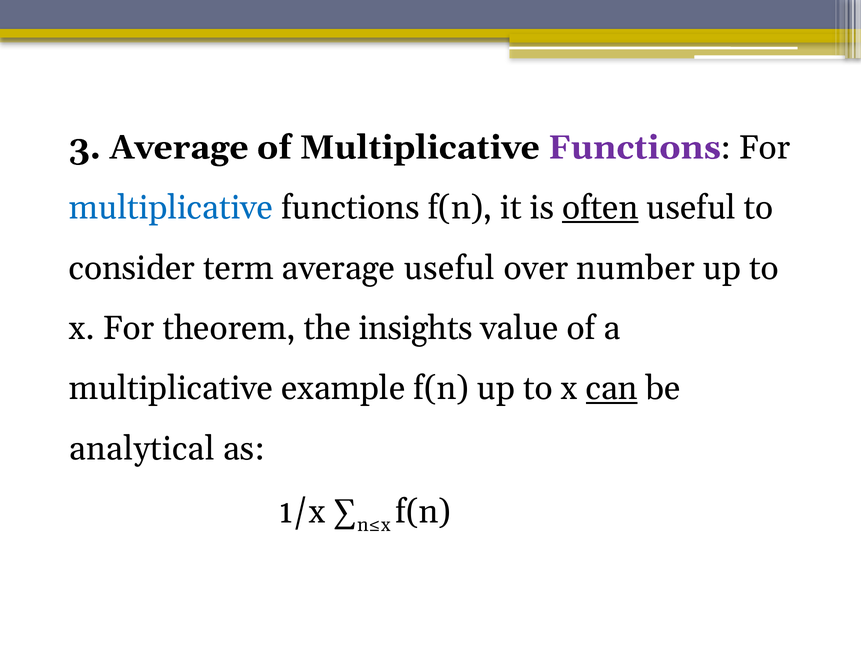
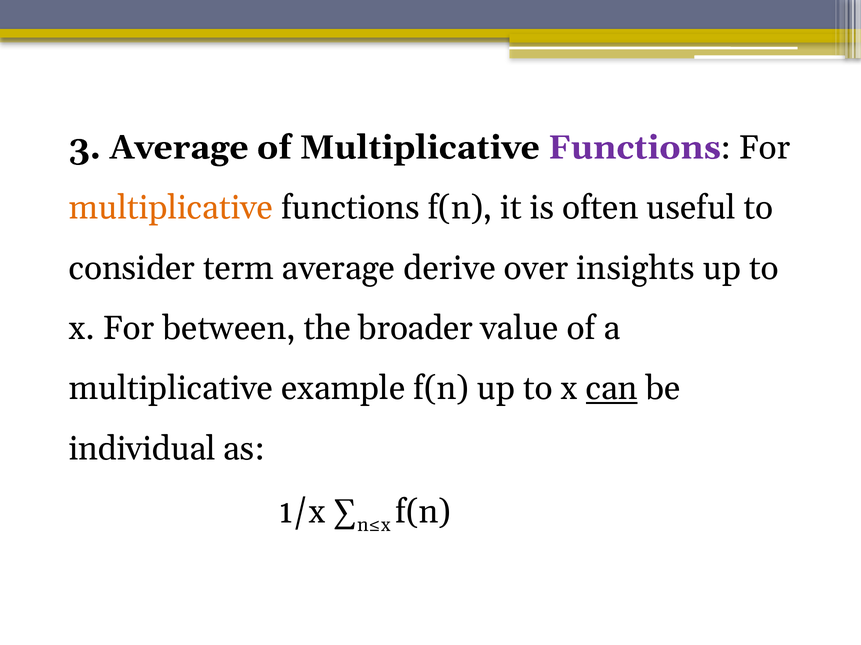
multiplicative colour: blue -> orange (171, 208)
often underline: present -> none (600, 208)
average useful: useful -> derive (449, 268)
number: number -> insights (636, 268)
theorem: theorem -> between (229, 329)
insights: insights -> broader (416, 329)
analytical: analytical -> individual (142, 449)
